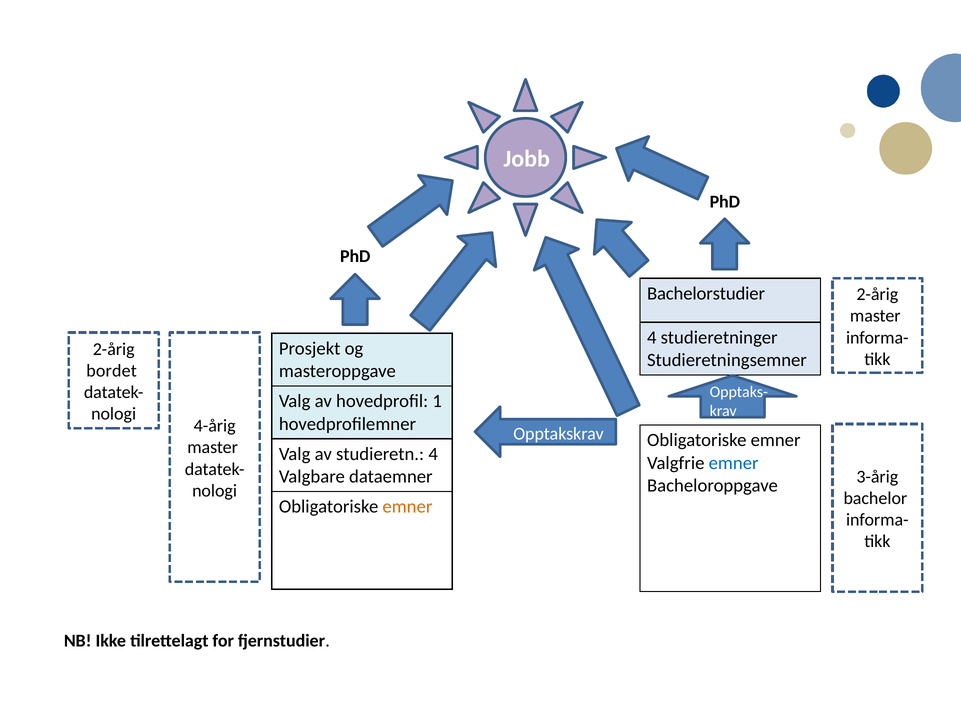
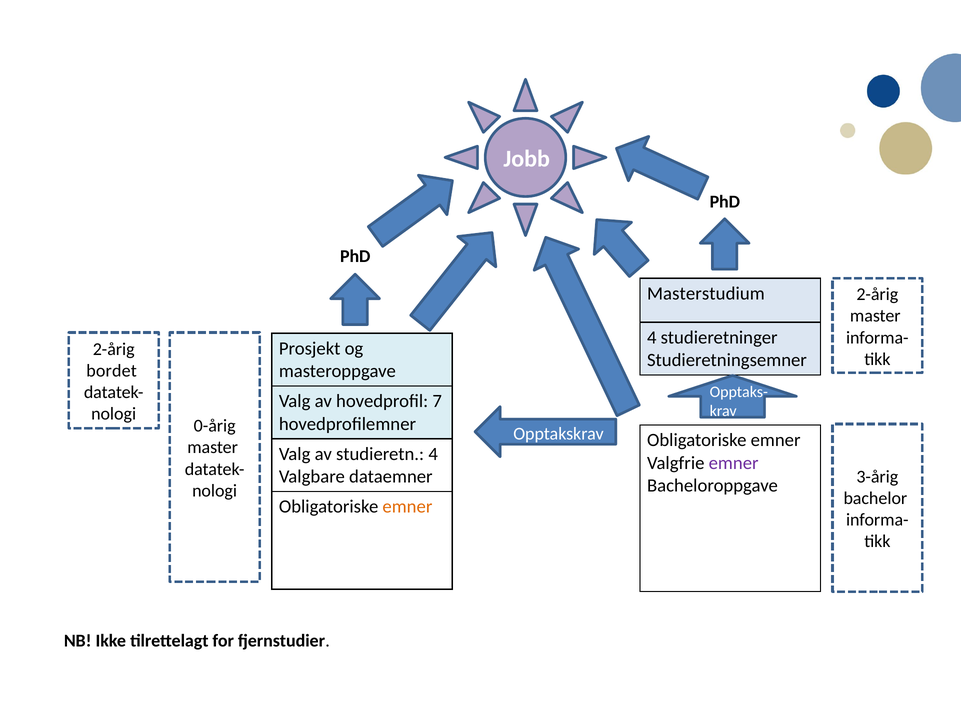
Bachelorstudier: Bachelorstudier -> Masterstudium (706, 293)
1: 1 -> 7 (437, 401)
4-årig: 4-årig -> 0-årig (215, 426)
emner colour: blue -> purple (734, 463)
